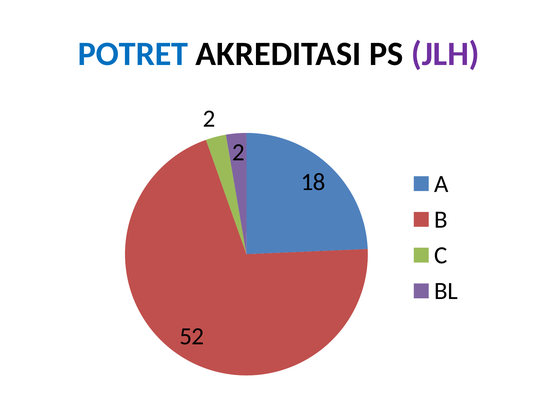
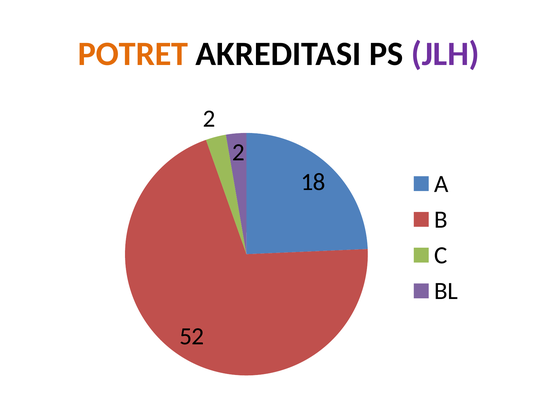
POTRET colour: blue -> orange (133, 54)
